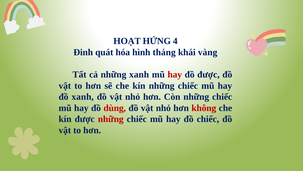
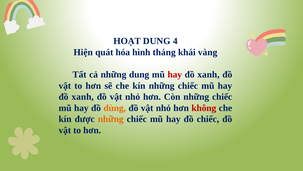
HOẠT HỨNG: HỨNG -> DUNG (157, 41)
Đinh: Đinh -> Hiện (83, 52)
những xanh: xanh -> dung (139, 74)
được: được -> xanh (208, 74)
dùng colour: red -> orange (115, 108)
những colour: red -> orange (111, 119)
